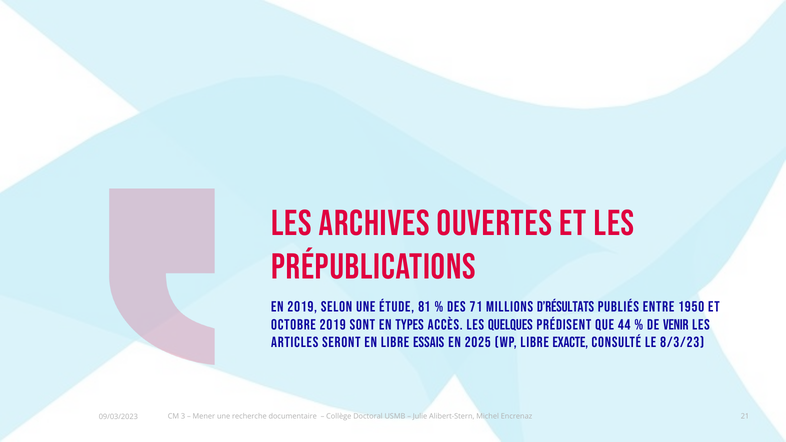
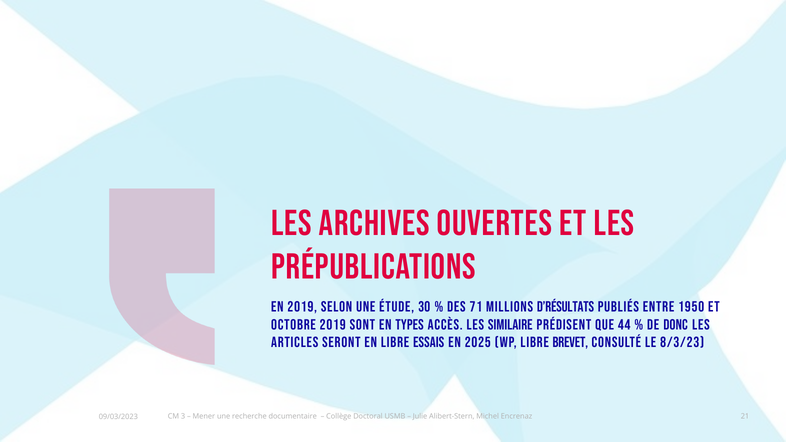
81: 81 -> 30 (424, 307)
quelques: quelques -> similaire (510, 325)
venir: venir -> donc (676, 325)
exacte: exacte -> brevet (570, 342)
